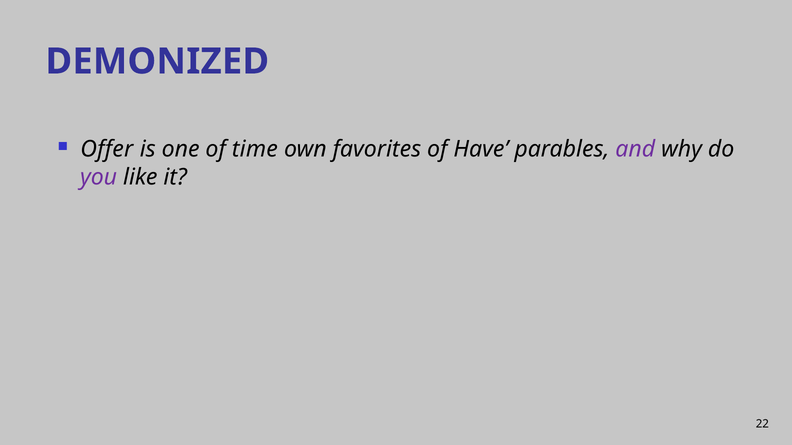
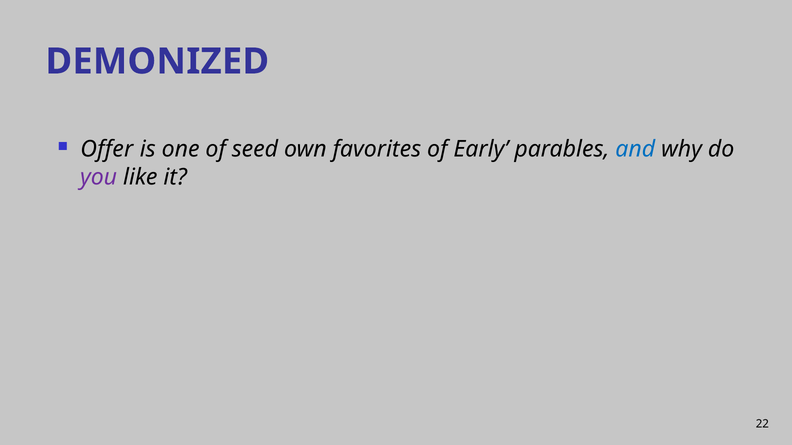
time: time -> seed (255, 150)
Have: Have -> Early (481, 150)
and colour: purple -> blue (635, 150)
